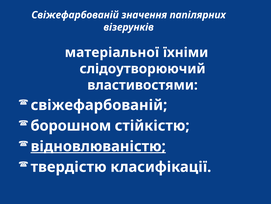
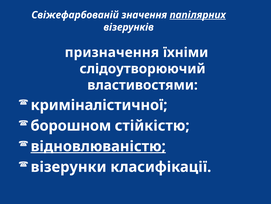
папілярних underline: none -> present (198, 15)
матеріальної: матеріальної -> призначення (112, 52)
свіжефарбованій: свіжефарбованій -> криміналістичної (99, 105)
твердістю: твердістю -> візерунки (69, 166)
